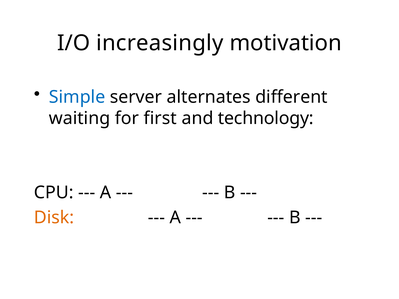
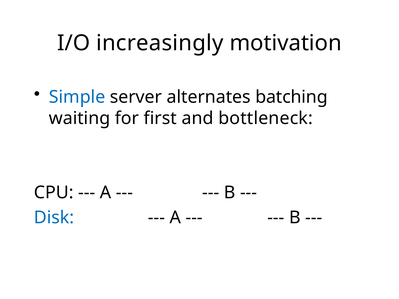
different: different -> batching (292, 97)
technology: technology -> bottleneck (266, 118)
Disk colour: orange -> blue (54, 218)
